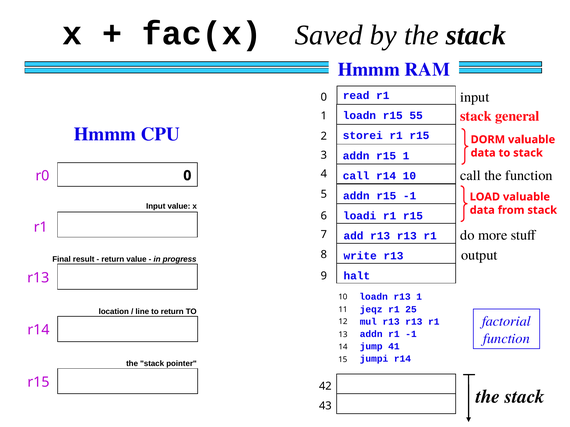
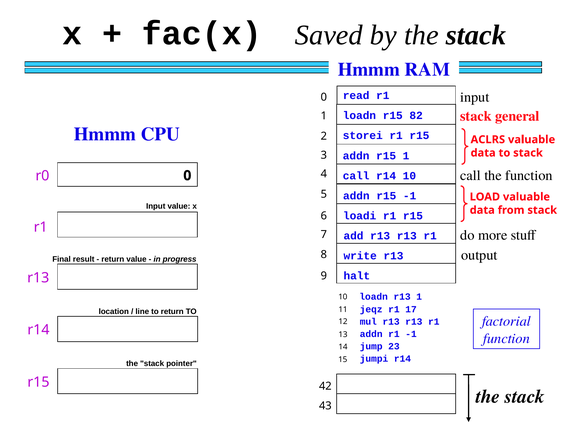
55: 55 -> 82 (416, 116)
DORM: DORM -> ACLRS (488, 140)
25: 25 -> 17 (411, 310)
41: 41 -> 23 (394, 347)
